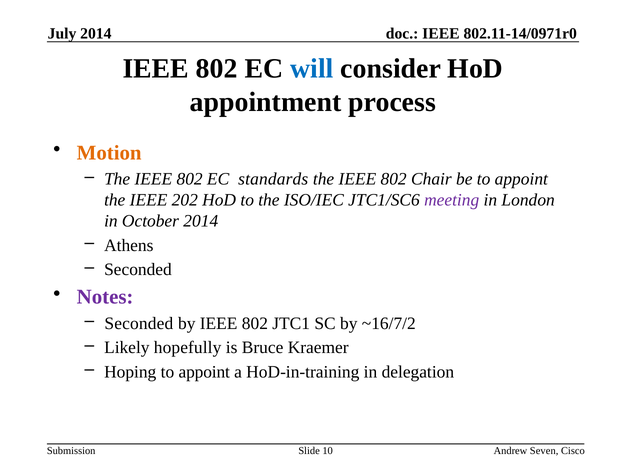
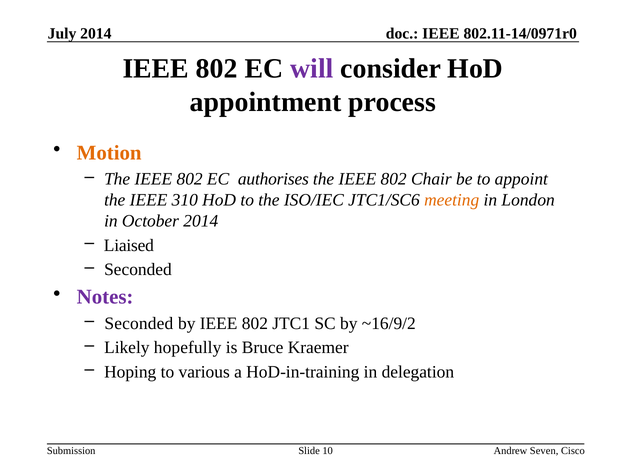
will colour: blue -> purple (312, 69)
standards: standards -> authorises (273, 179)
202: 202 -> 310 (185, 200)
meeting colour: purple -> orange (452, 200)
Athens: Athens -> Liaised (129, 245)
~16/7/2: ~16/7/2 -> ~16/9/2 (389, 323)
Hoping to appoint: appoint -> various (204, 372)
